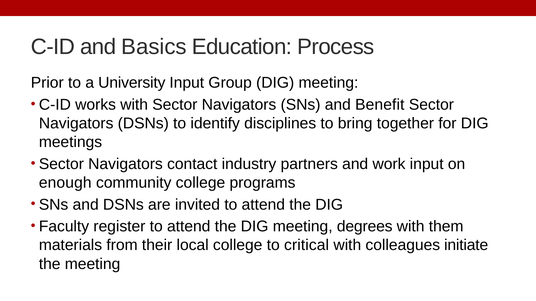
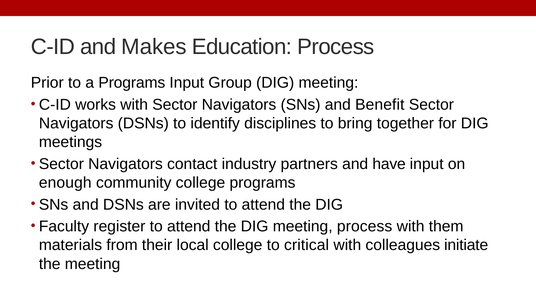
Basics: Basics -> Makes (154, 47)
a University: University -> Programs (132, 83)
work: work -> have (389, 164)
meeting degrees: degrees -> process (365, 227)
